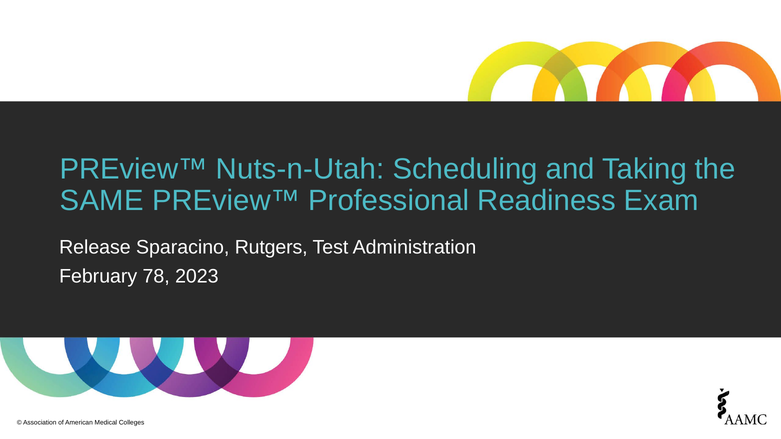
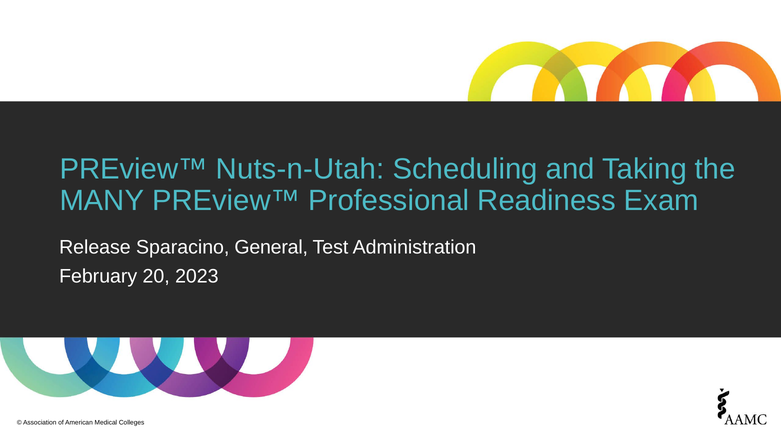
SAME: SAME -> MANY (102, 201)
Rutgers: Rutgers -> General (271, 247)
78: 78 -> 20 (156, 276)
